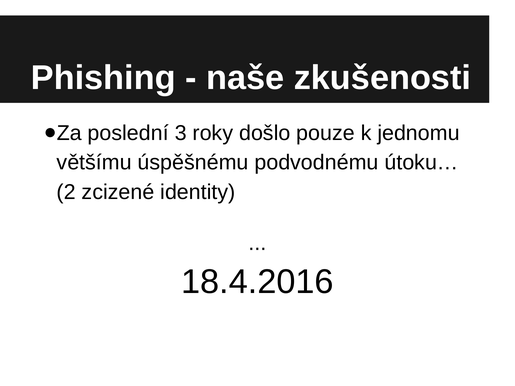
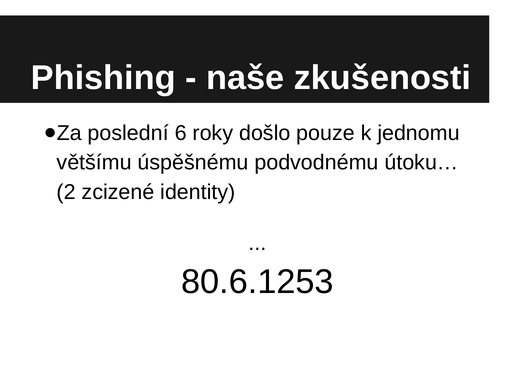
3: 3 -> 6 (181, 133)
18.4.2016: 18.4.2016 -> 80.6.1253 (257, 282)
